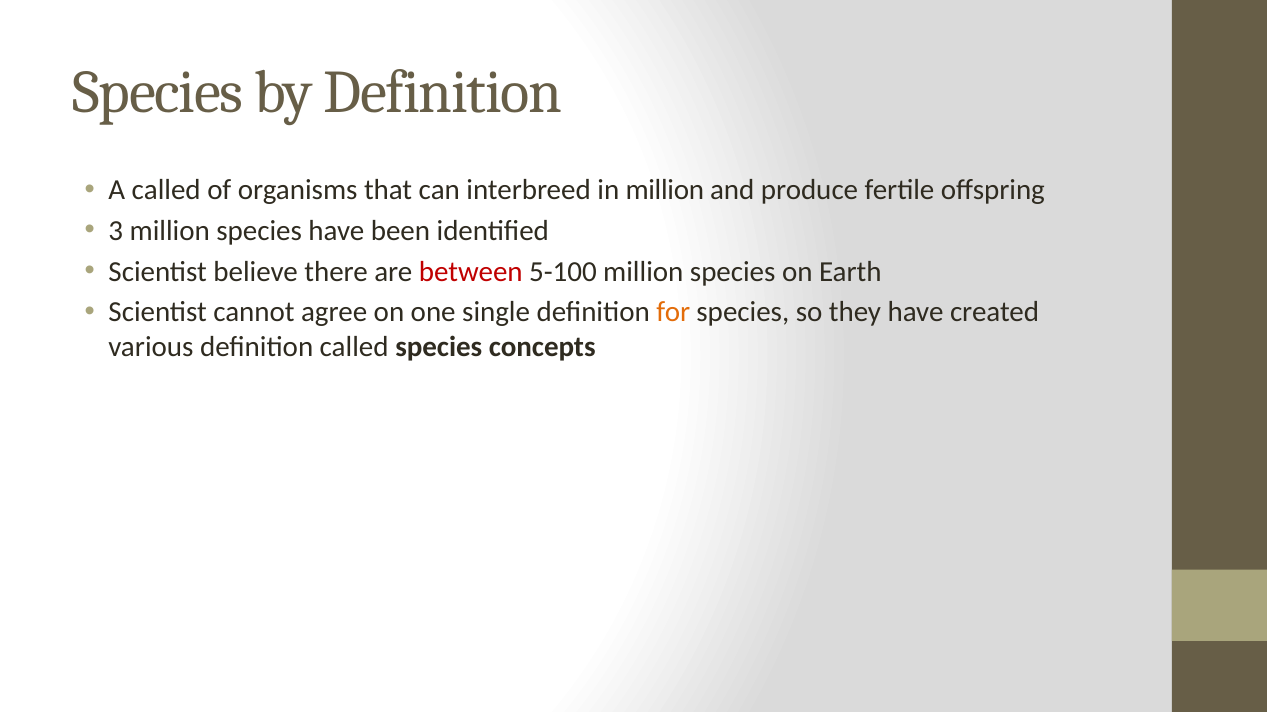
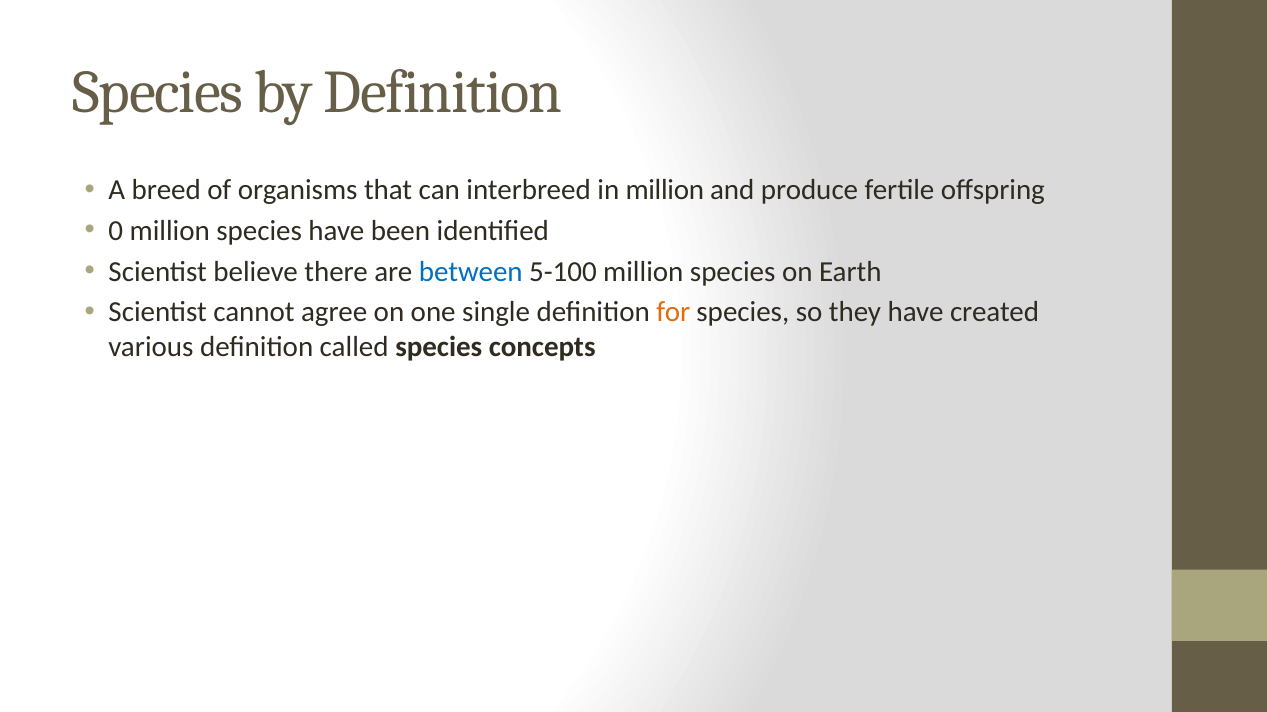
A called: called -> breed (166, 190)
3: 3 -> 0 (116, 231)
between colour: red -> blue (471, 272)
